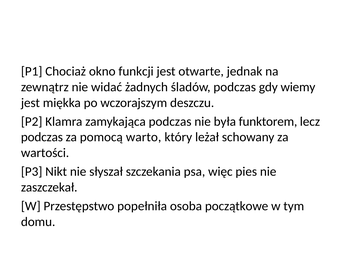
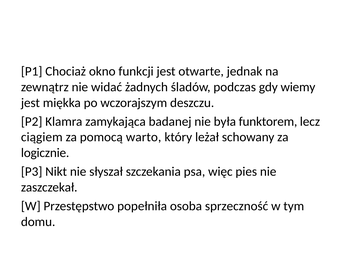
zamykająca podczas: podczas -> badanej (170, 122)
podczas: podczas -> ciągiem (42, 138)
wartości: wartości -> logicznie (45, 153)
początkowe: początkowe -> sprzeczność (237, 207)
